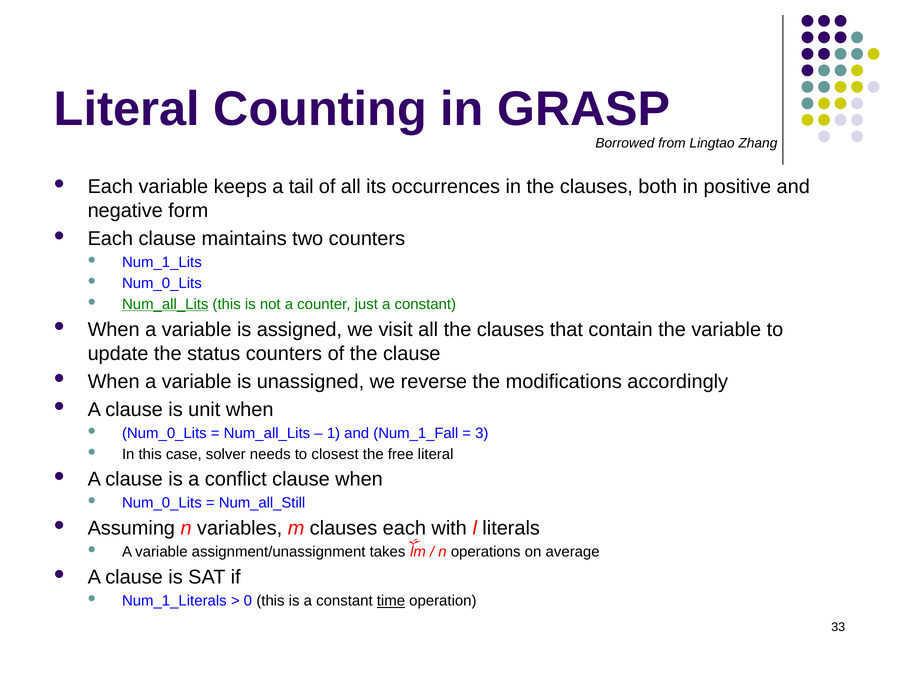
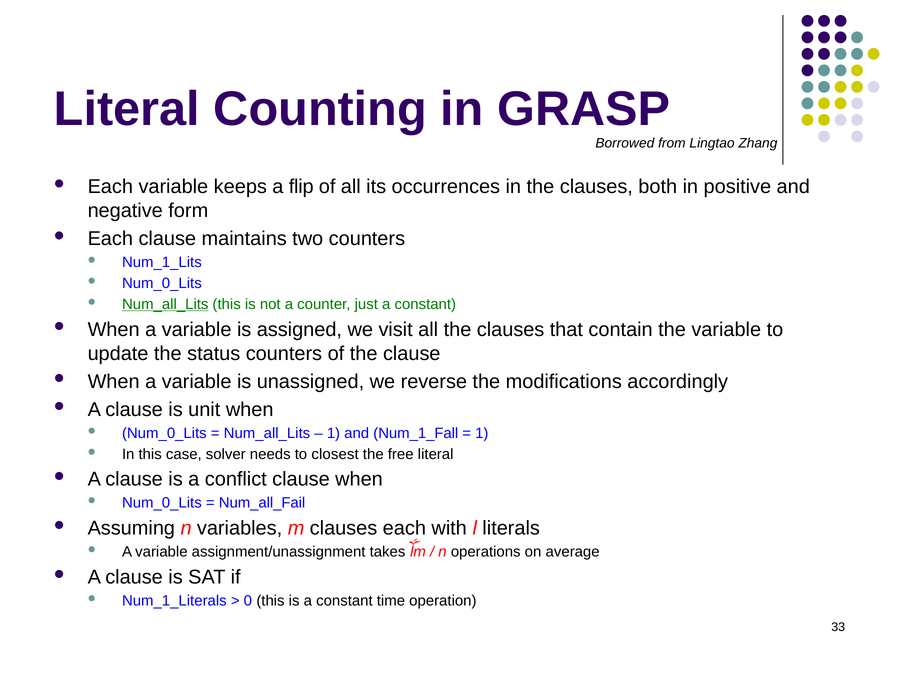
tail: tail -> flip (301, 187)
3: 3 -> 1 (482, 433)
Num_all_Still: Num_all_Still -> Num_all_Fail (262, 503)
time underline: present -> none (391, 601)
